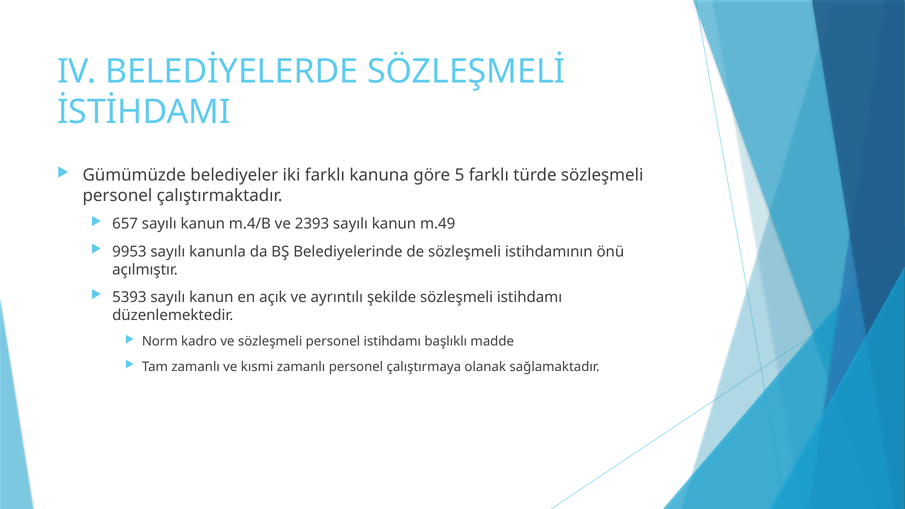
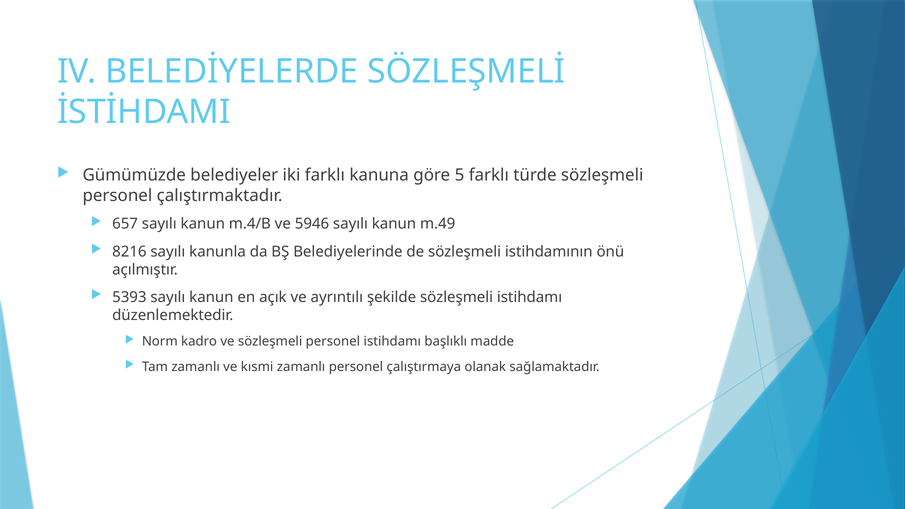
2393: 2393 -> 5946 (312, 224)
9953: 9953 -> 8216 (129, 252)
